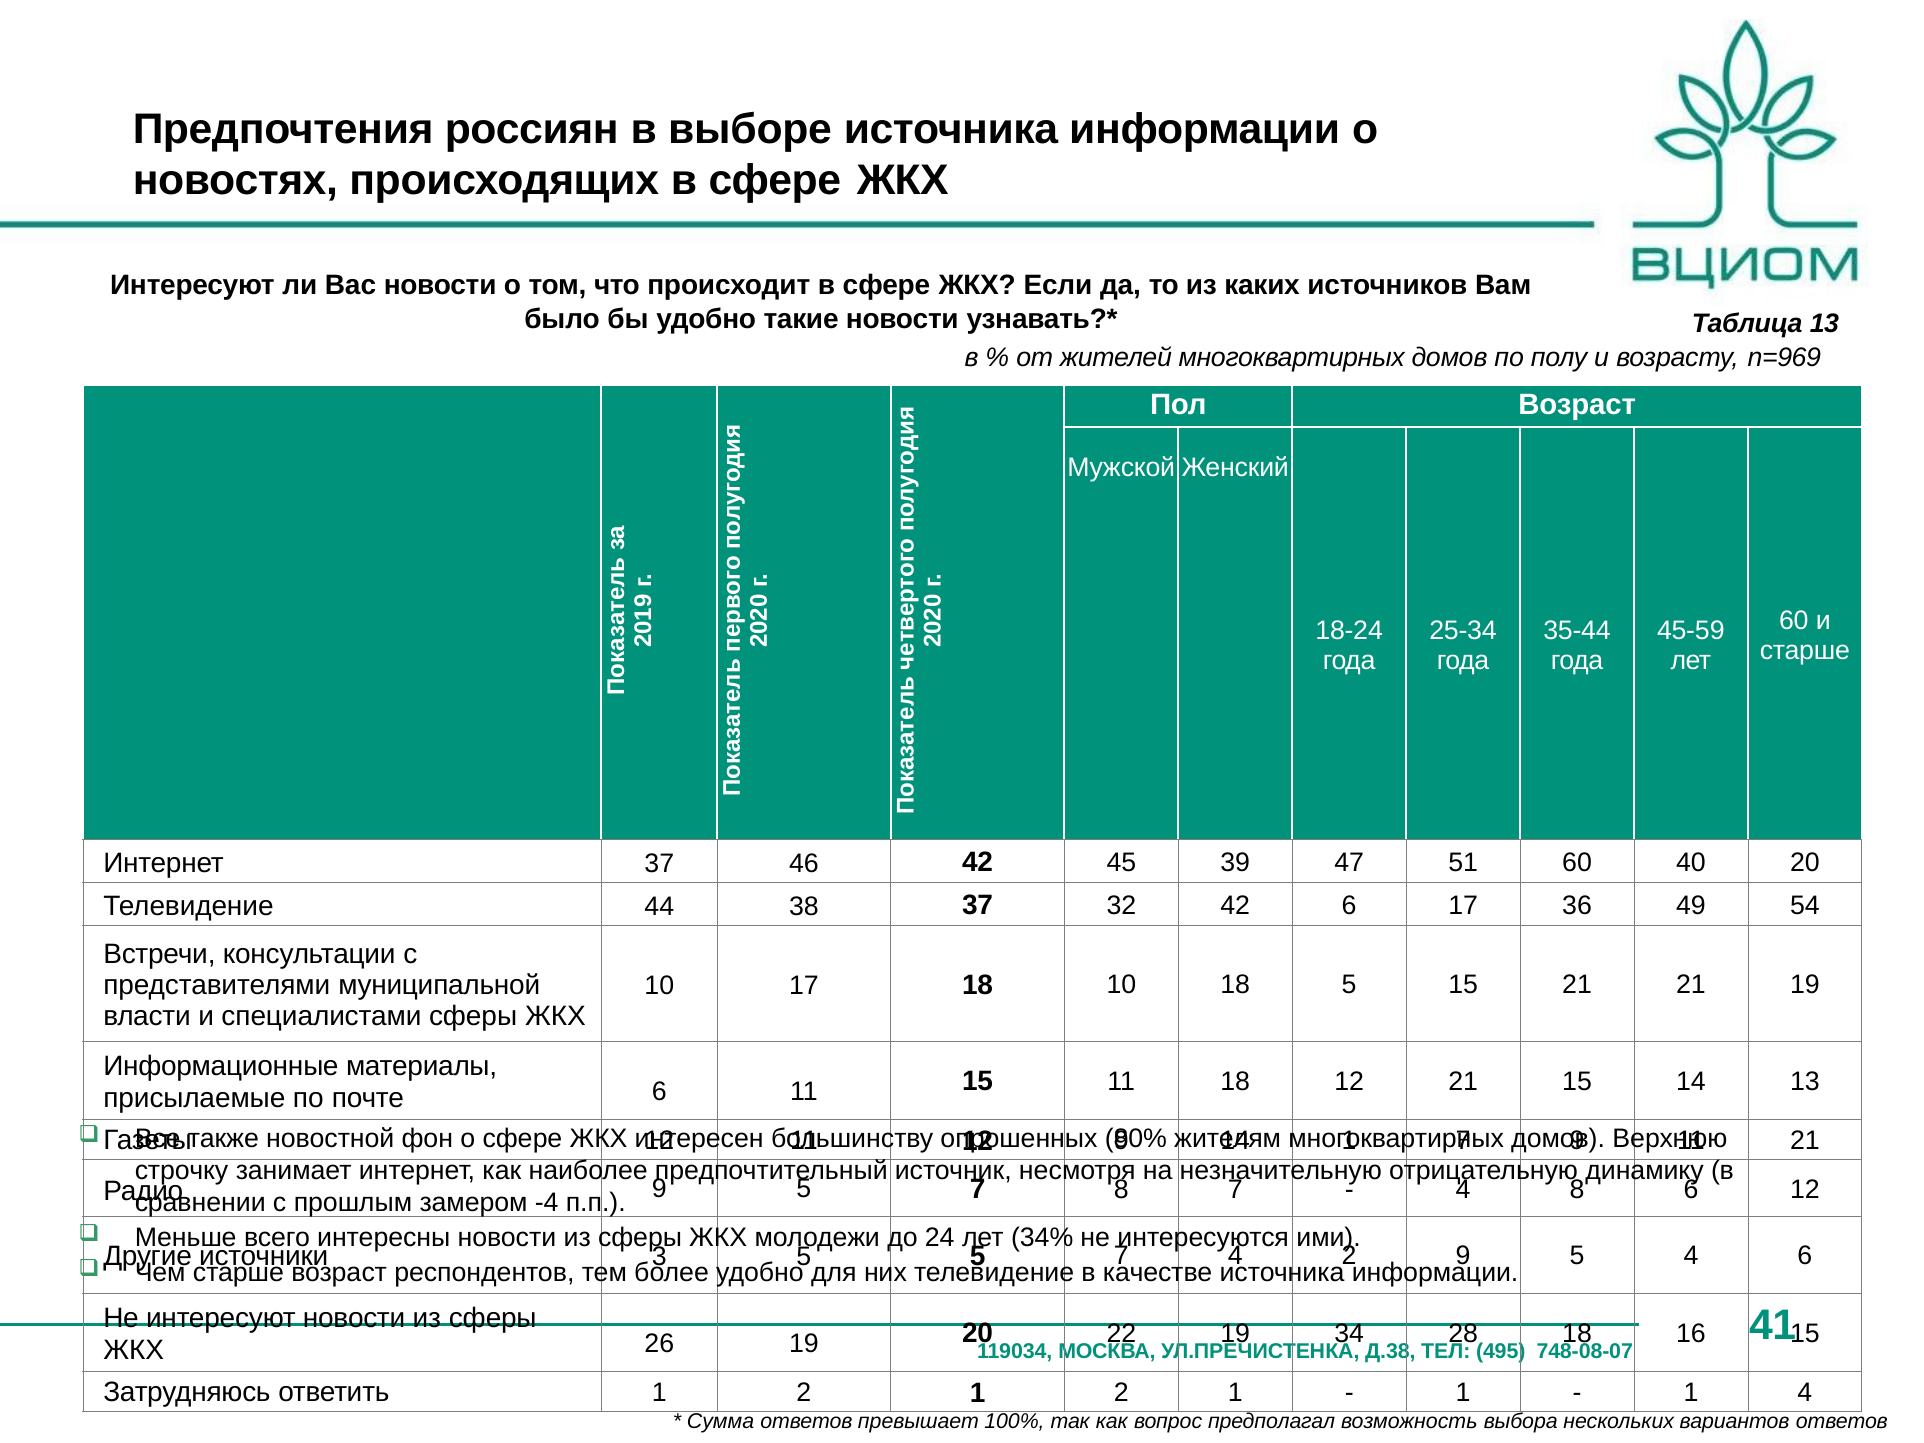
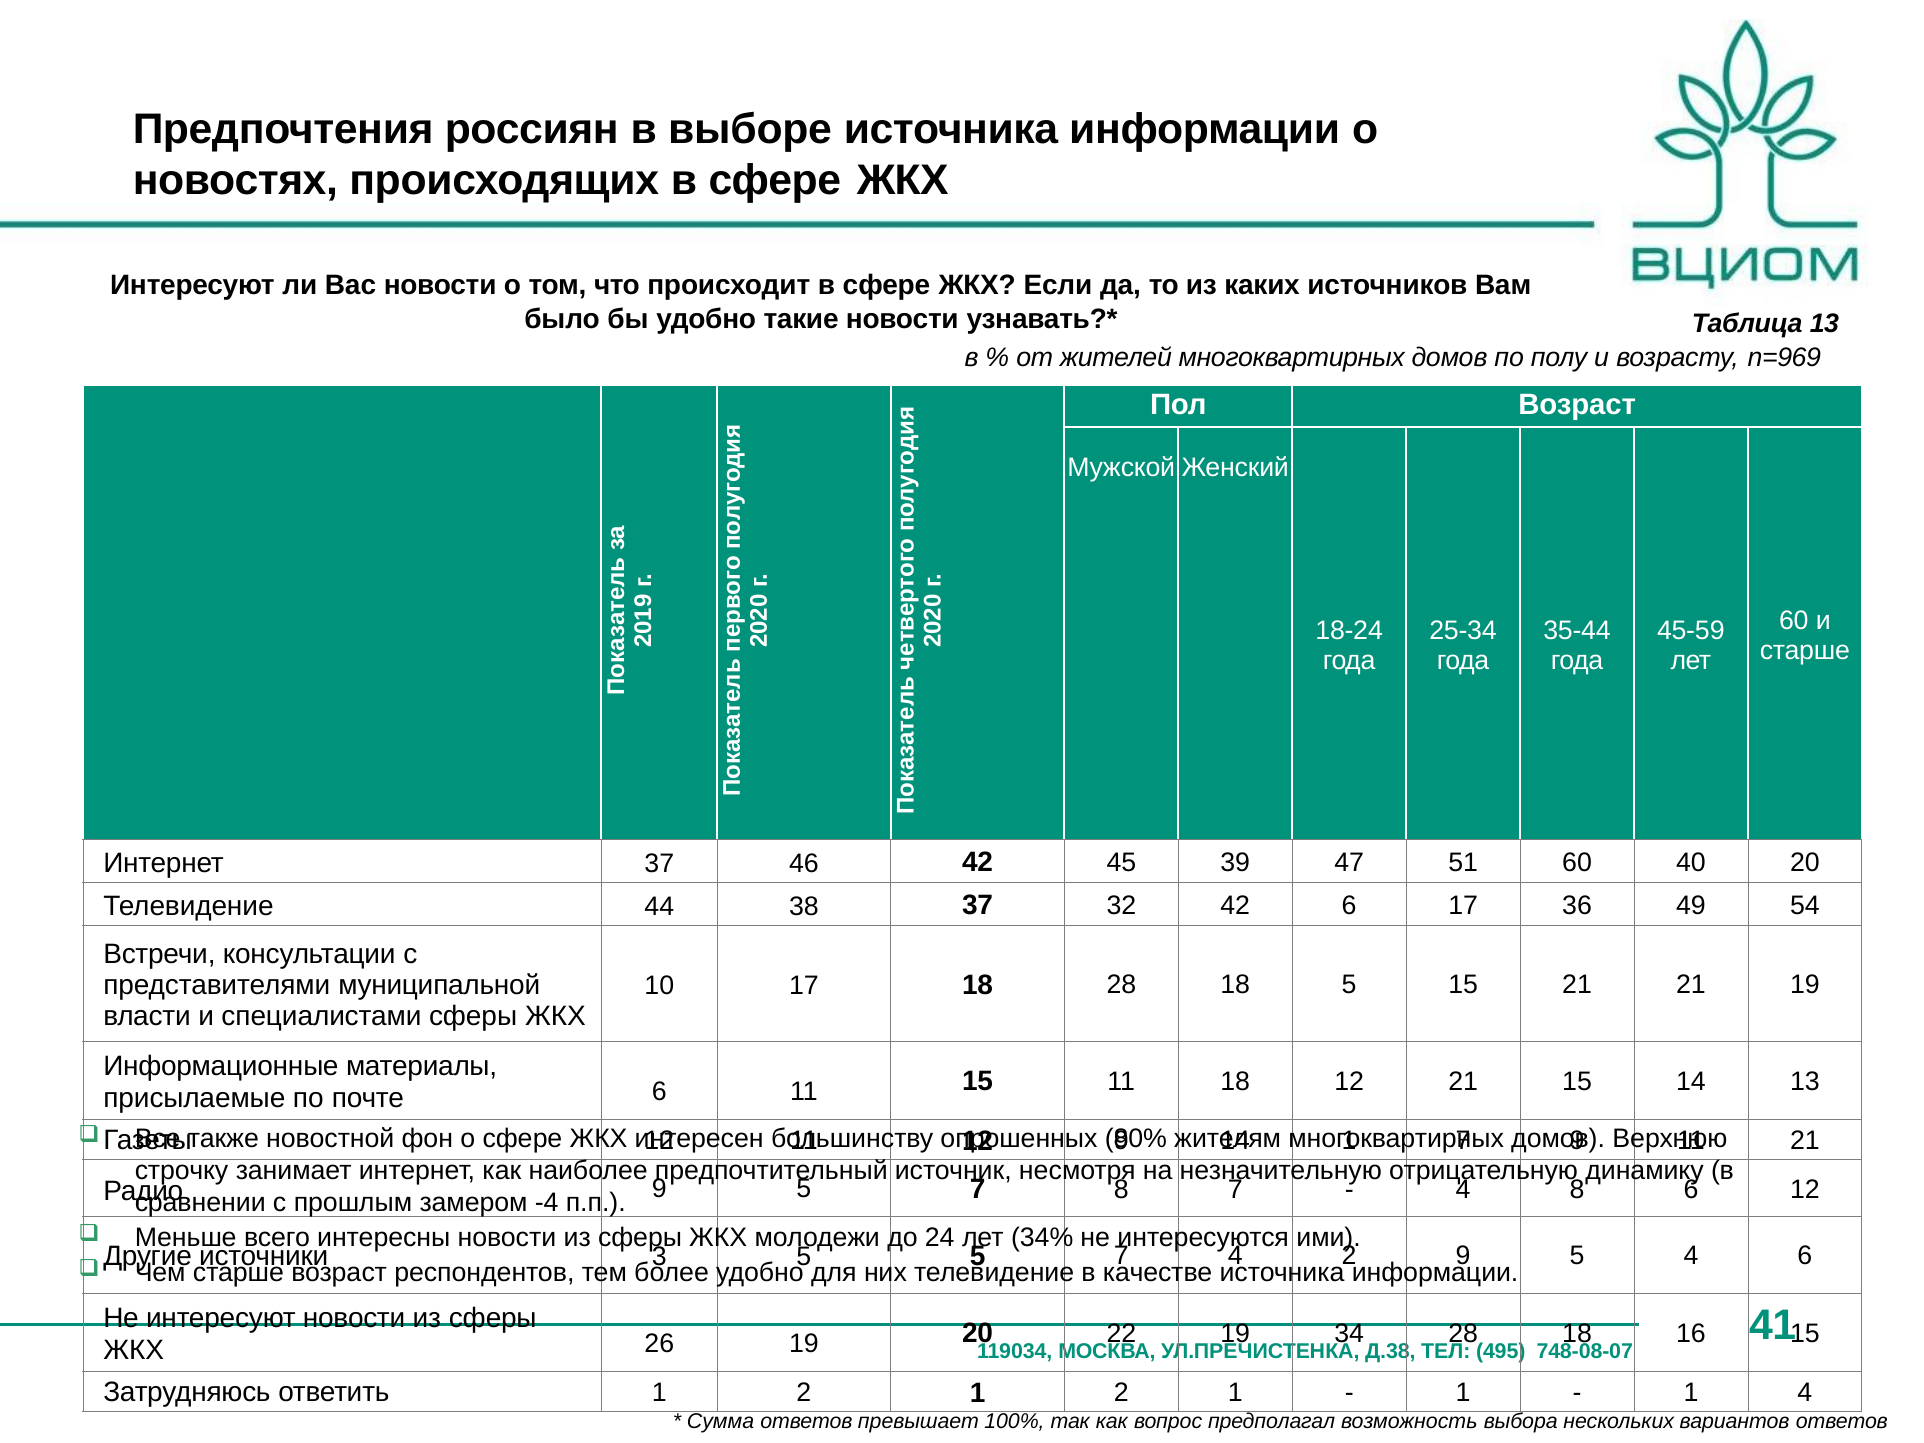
18 10: 10 -> 28 (1121, 985)
